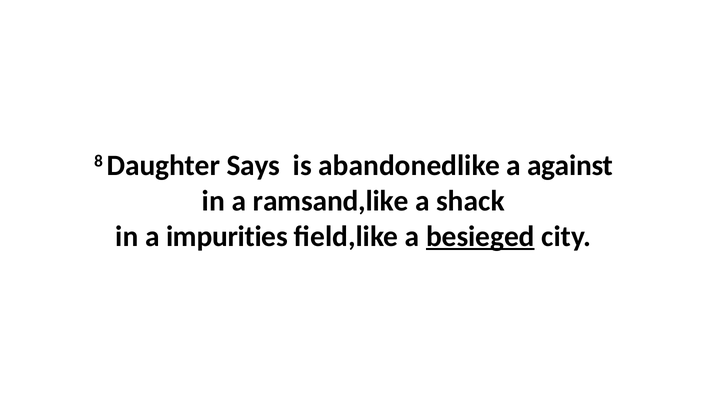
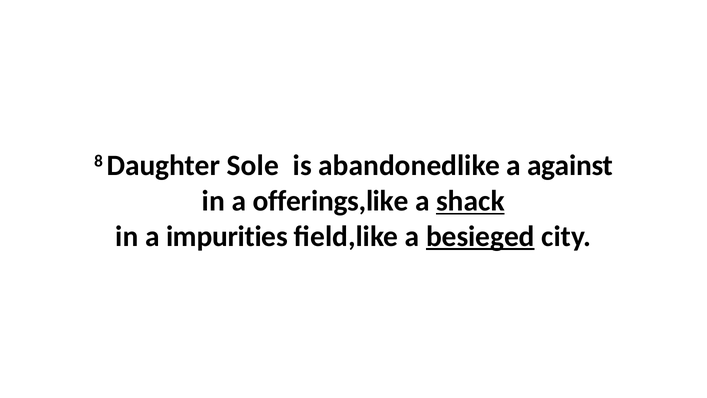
Says: Says -> Sole (253, 166)
ramsand,like: ramsand,like -> offerings,like (331, 201)
shack underline: none -> present (470, 201)
